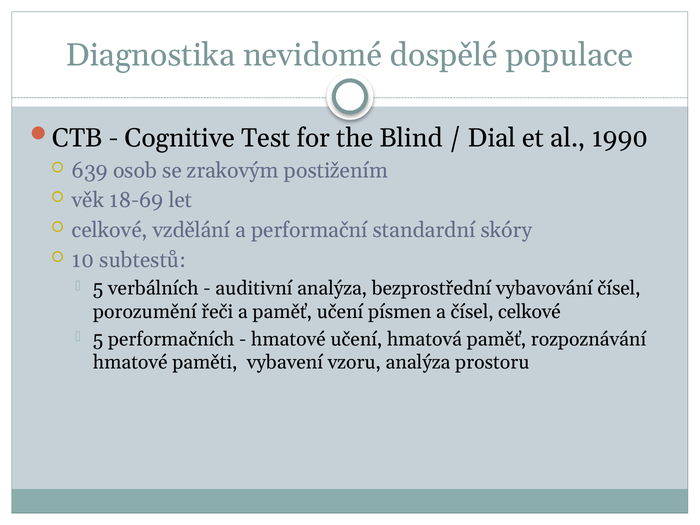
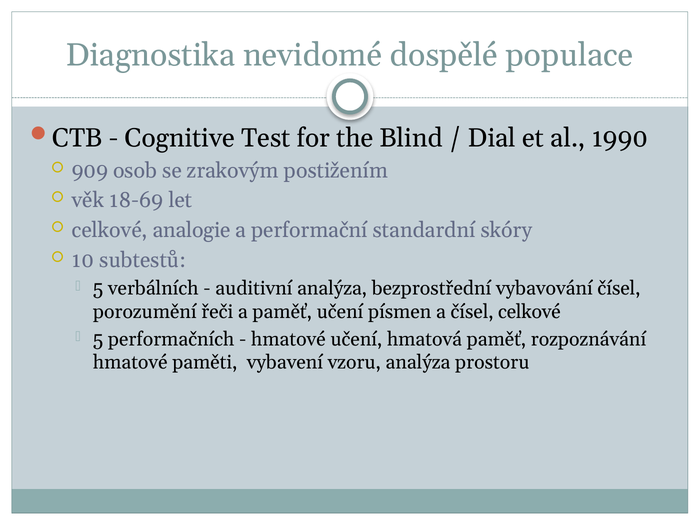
639: 639 -> 909 (90, 170)
vzdělání: vzdělání -> analogie (192, 230)
